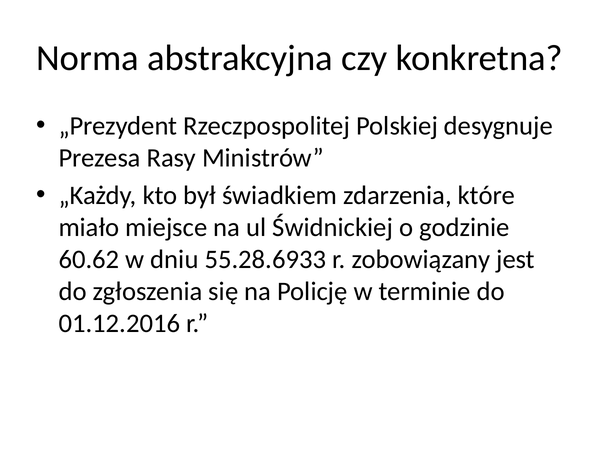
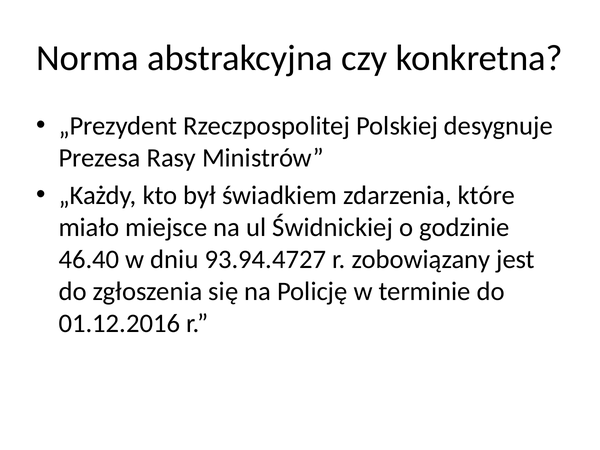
60.62: 60.62 -> 46.40 (89, 259)
55.28.6933: 55.28.6933 -> 93.94.4727 (265, 259)
